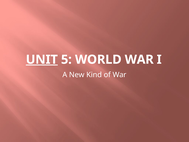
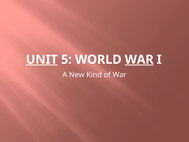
WAR underline: none -> present (139, 59)
